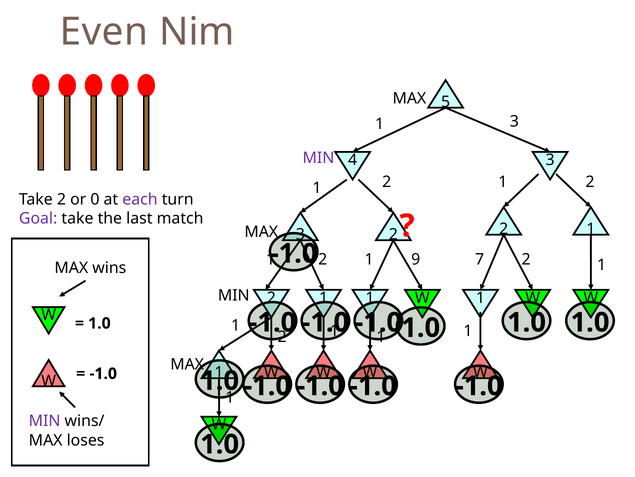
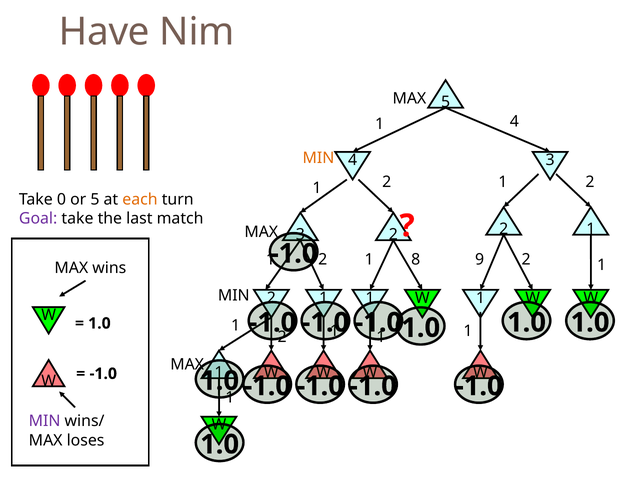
Even: Even -> Have (104, 32)
1 3: 3 -> 4 (514, 121)
MIN colour: purple -> orange (318, 158)
Take 2: 2 -> 0 (62, 199)
or 0: 0 -> 5 (95, 199)
each colour: purple -> orange (140, 199)
9: 9 -> 8 (416, 259)
7: 7 -> 9 (480, 259)
